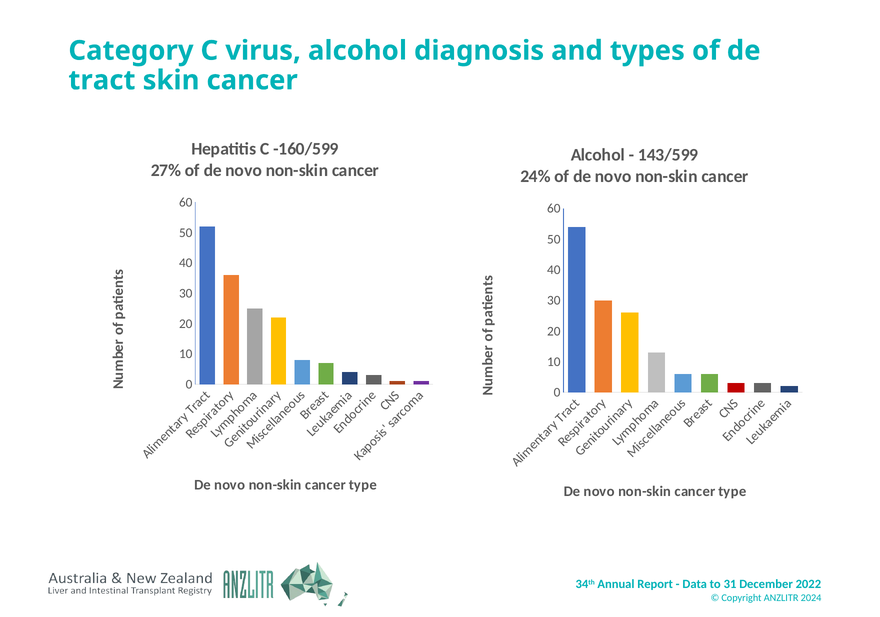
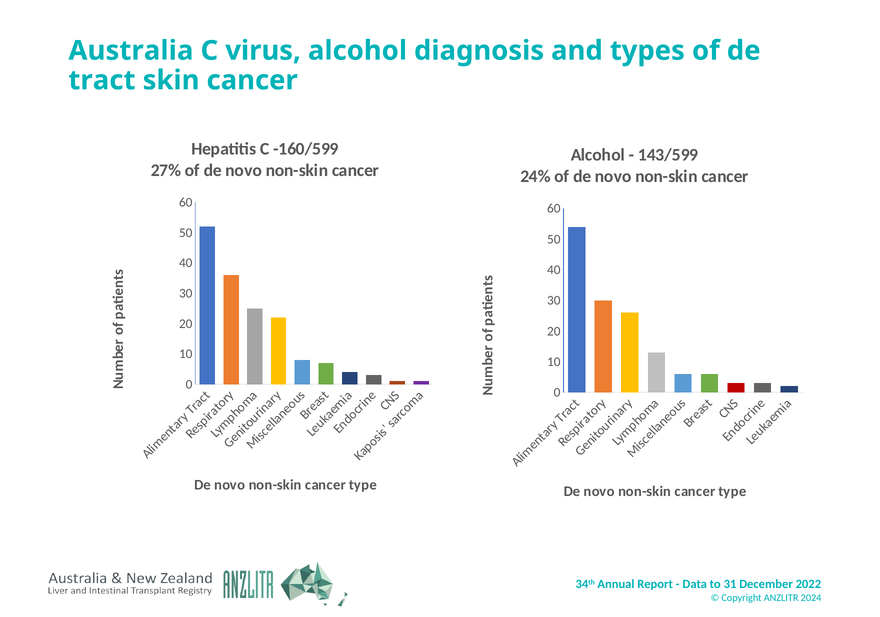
Category: Category -> Australia (131, 51)
